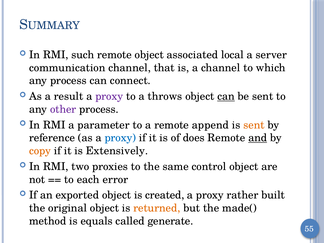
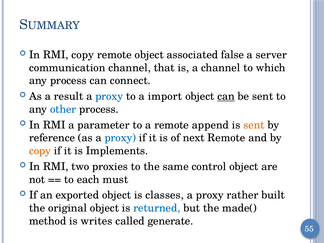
RMI such: such -> copy (83, 55)
local: local -> false (232, 55)
proxy colour: purple -> blue (109, 96)
throws: throws -> import (165, 96)
other colour: purple -> blue (63, 109)
does: does -> next (194, 138)
and underline: present -> none (258, 138)
Extensively: Extensively -> Implements (117, 151)
error: error -> must (115, 179)
created: created -> classes (165, 195)
returned colour: orange -> blue (157, 208)
equals: equals -> writes (97, 221)
